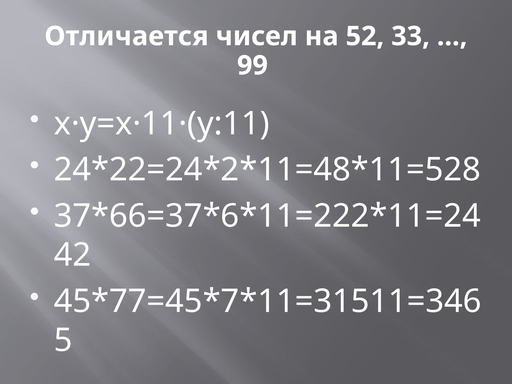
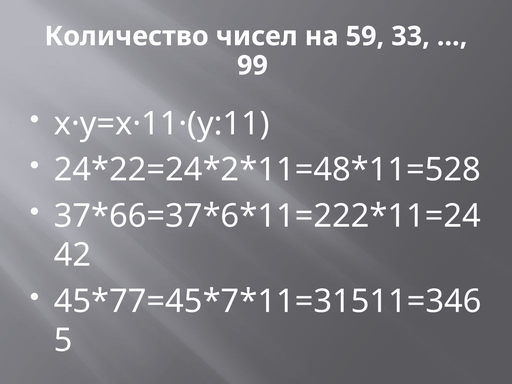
Отличается: Отличается -> Количество (127, 36)
52: 52 -> 59 (365, 36)
